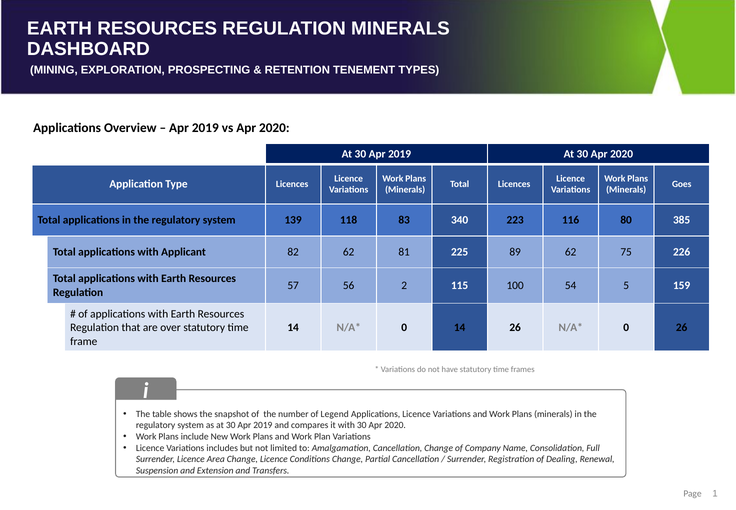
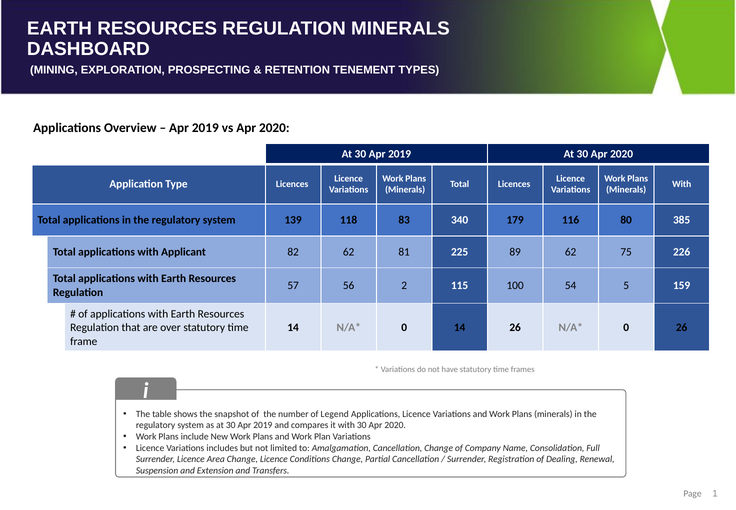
Goes: Goes -> With (682, 184)
223: 223 -> 179 (515, 220)
